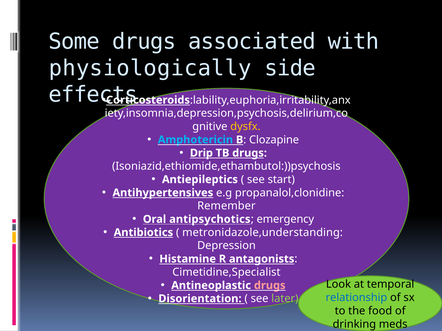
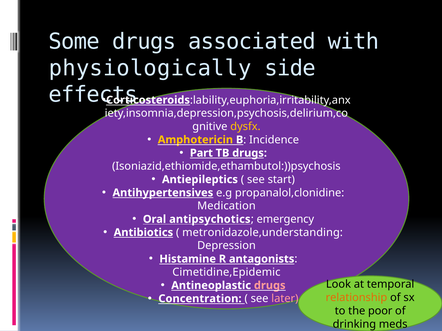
Amphotericin colour: light blue -> yellow (195, 140)
Clozapine: Clozapine -> Incidence (274, 140)
Drip: Drip -> Part (201, 153)
Remember: Remember -> Medication (226, 206)
Cimetidine,Specialist: Cimetidine,Specialist -> Cimetidine,Epidemic (226, 273)
Disorientation: Disorientation -> Concentration (200, 299)
later colour: light green -> pink (285, 299)
relationship colour: blue -> orange (356, 298)
food: food -> poor (380, 311)
